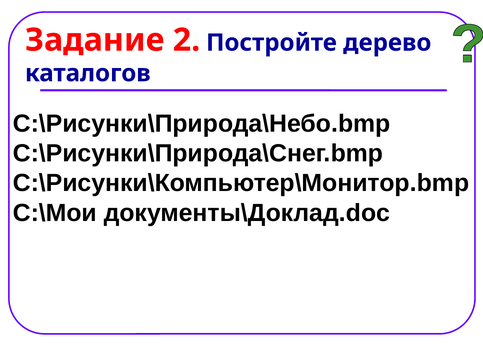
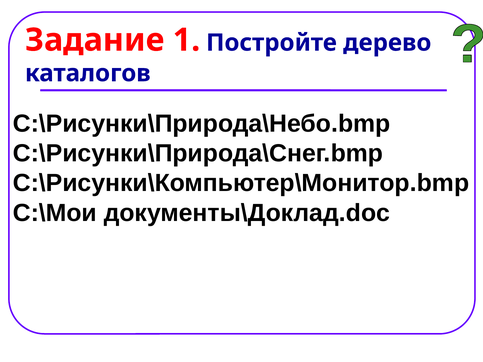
2: 2 -> 1 (187, 40)
